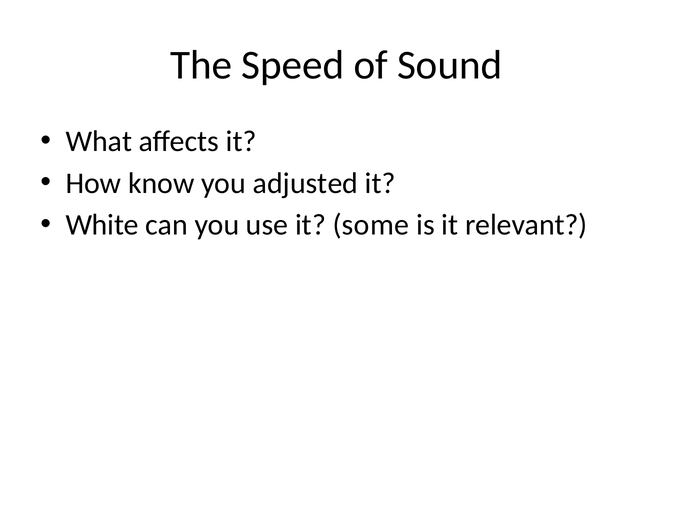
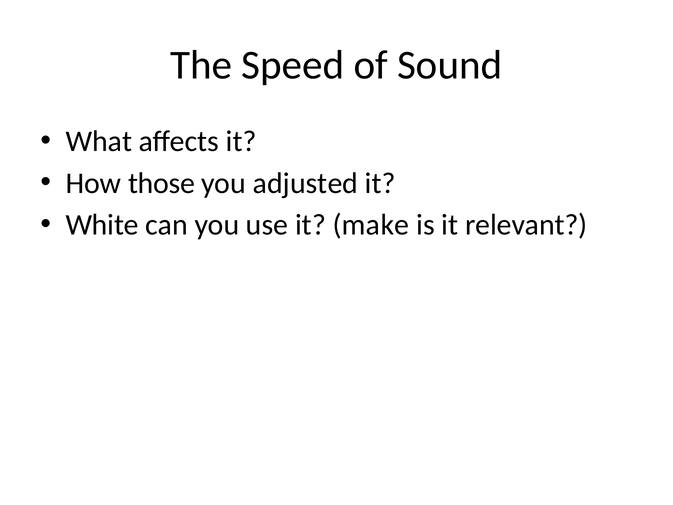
know: know -> those (161, 183)
some: some -> make (371, 225)
